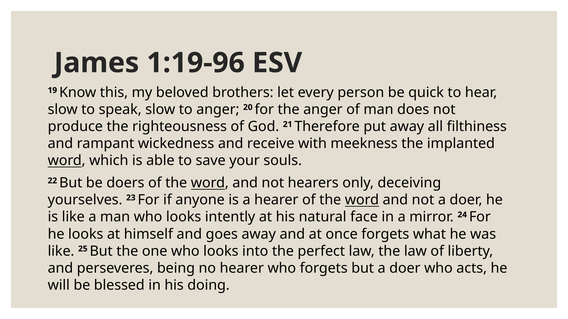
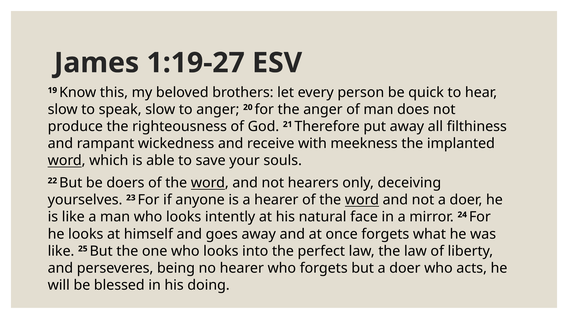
1:19-96: 1:19-96 -> 1:19-27 (196, 63)
